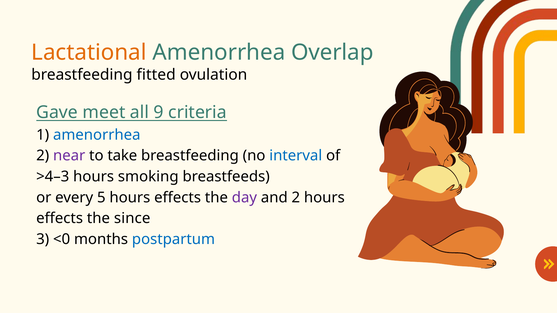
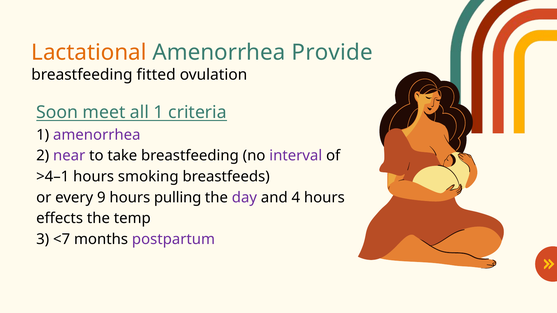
Overlap: Overlap -> Provide (332, 52)
Gave: Gave -> Soon (57, 113)
all 9: 9 -> 1 (159, 113)
amenorrhea colour: blue -> purple (97, 135)
interval colour: blue -> purple (296, 156)
>4–3: >4–3 -> >4–1 (53, 177)
5: 5 -> 9 (101, 198)
effects: effects -> pulling (178, 198)
and 2: 2 -> 4 (296, 198)
since: since -> temp (132, 218)
<0: <0 -> <7 (62, 239)
postpartum colour: blue -> purple (173, 239)
